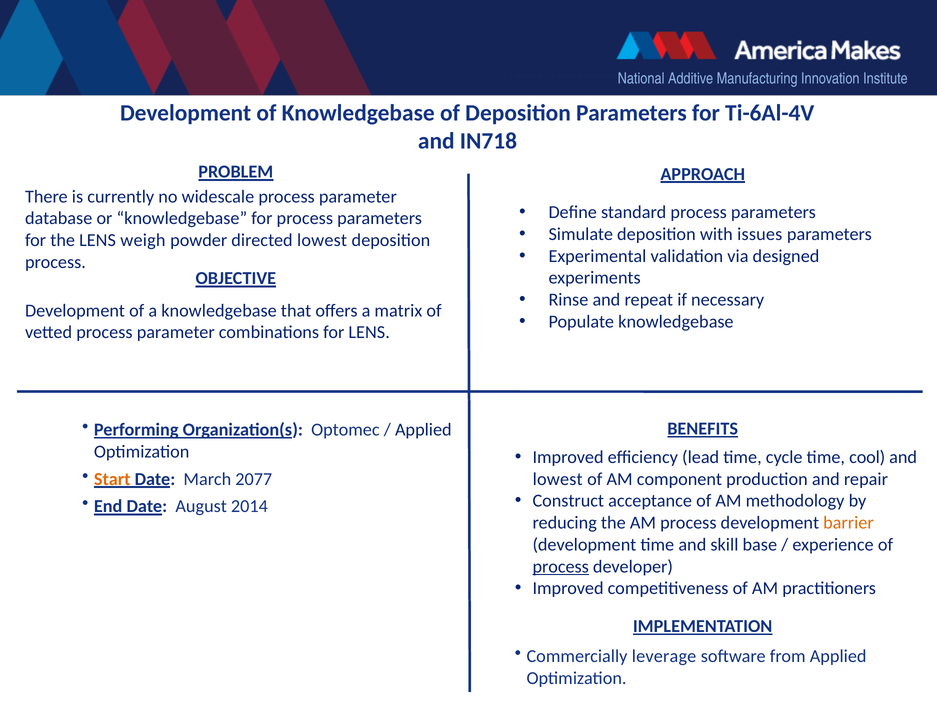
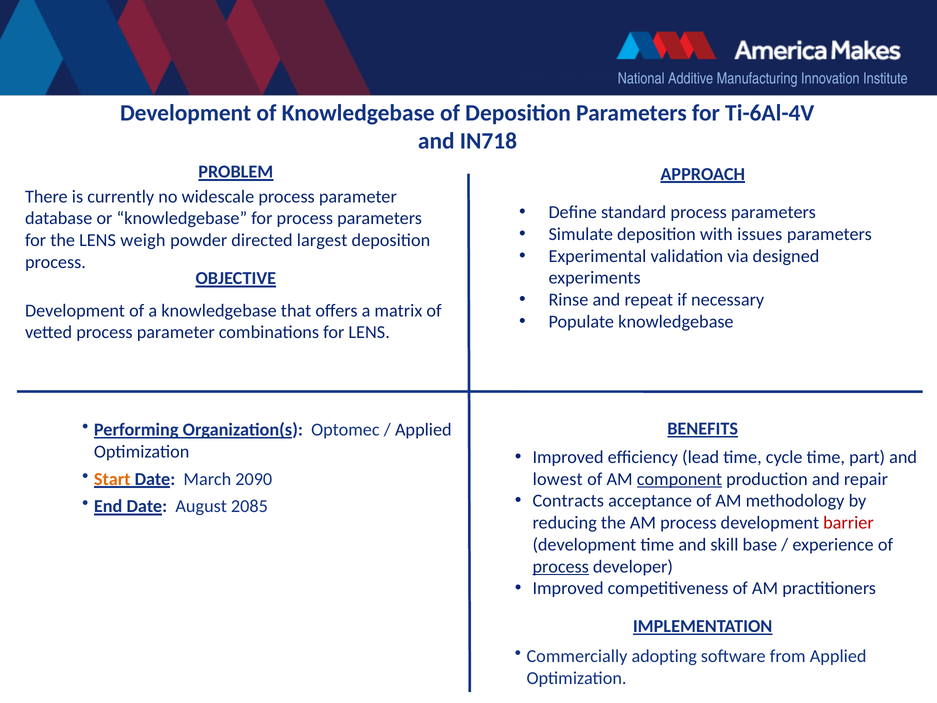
directed lowest: lowest -> largest (322, 240)
cool: cool -> part (867, 457)
2077: 2077 -> 2090 (254, 479)
component underline: none -> present (679, 479)
Construct: Construct -> Contracts (568, 501)
2014: 2014 -> 2085 (249, 506)
barrier colour: orange -> red (848, 523)
leverage: leverage -> adopting (664, 656)
